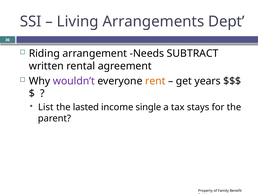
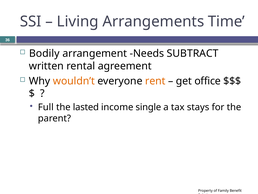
Dept: Dept -> Time (226, 21)
Riding: Riding -> Bodily (44, 53)
wouldn’t colour: purple -> orange (74, 81)
years: years -> office (208, 81)
List: List -> Full (46, 107)
